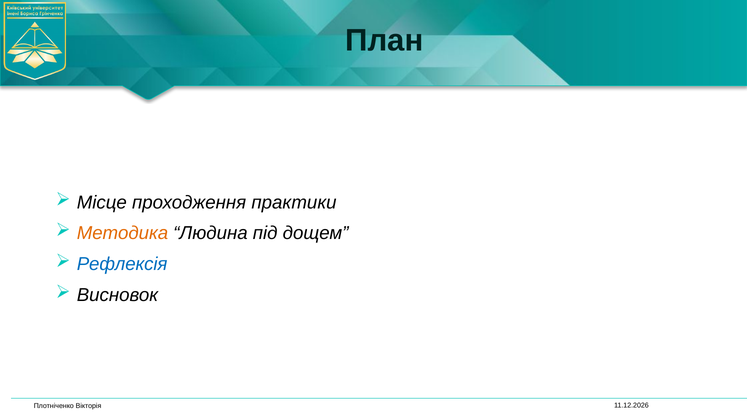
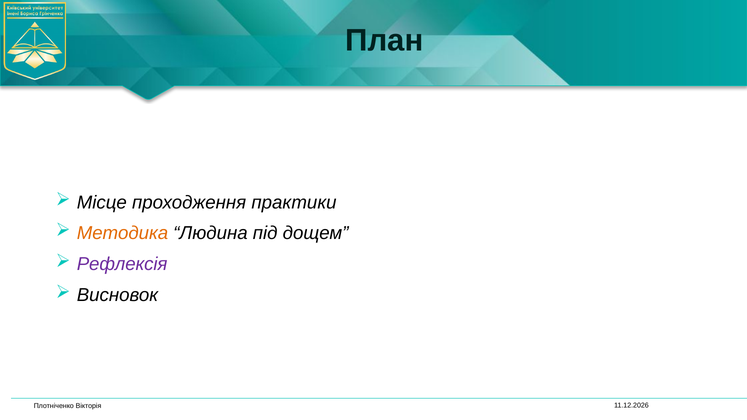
Рефлексія colour: blue -> purple (122, 264)
